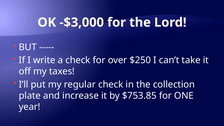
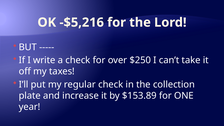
-$3,000: -$3,000 -> -$5,216 (82, 22)
$753.85: $753.85 -> $153.89 (139, 96)
